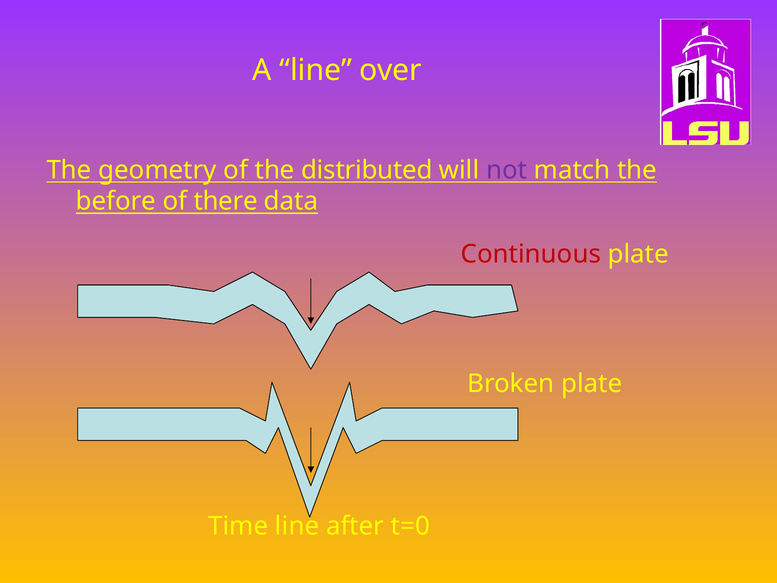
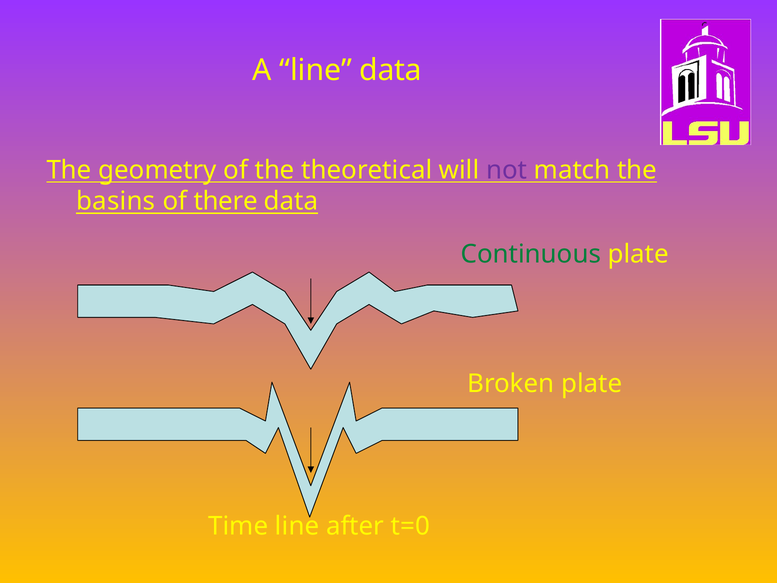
line over: over -> data (391, 70)
distributed: distributed -> theoretical (367, 170)
before: before -> basins (116, 201)
Continuous colour: red -> green (531, 254)
